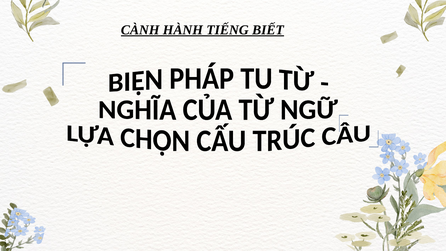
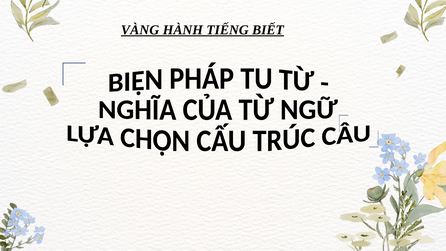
CÀNH: CÀNH -> VÀNG (140, 30)
